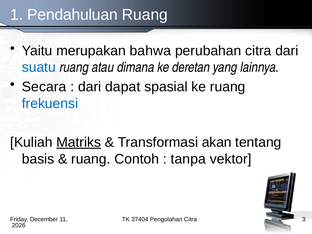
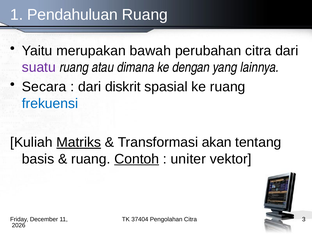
bahwa: bahwa -> bawah (150, 51)
suatu colour: blue -> purple (39, 67)
deretan: deretan -> dengan (191, 67)
dapat: dapat -> diskrit (123, 87)
Contoh underline: none -> present (137, 159)
tanpa: tanpa -> uniter (188, 159)
